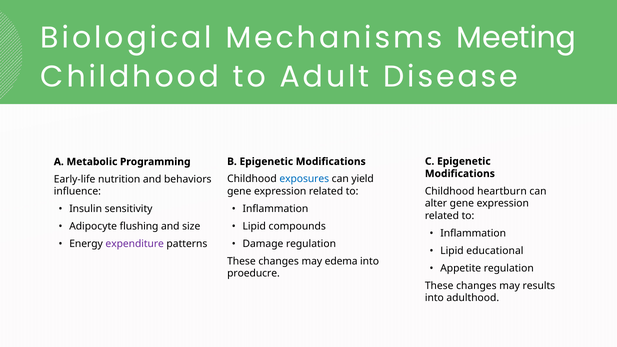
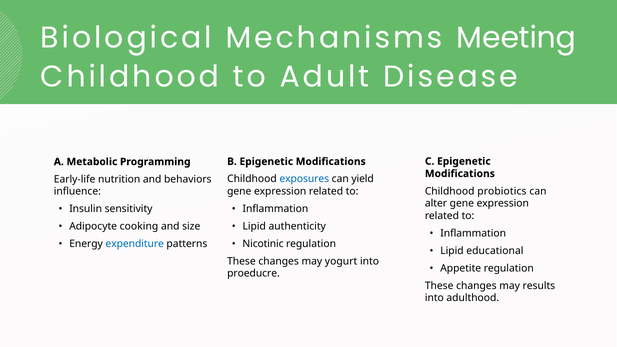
heartburn: heartburn -> probiotics (502, 191)
compounds: compounds -> authenticity (297, 226)
flushing: flushing -> cooking (139, 227)
Damage: Damage -> Nicotinic (263, 244)
expenditure colour: purple -> blue (135, 244)
edema: edema -> yogurt (341, 261)
